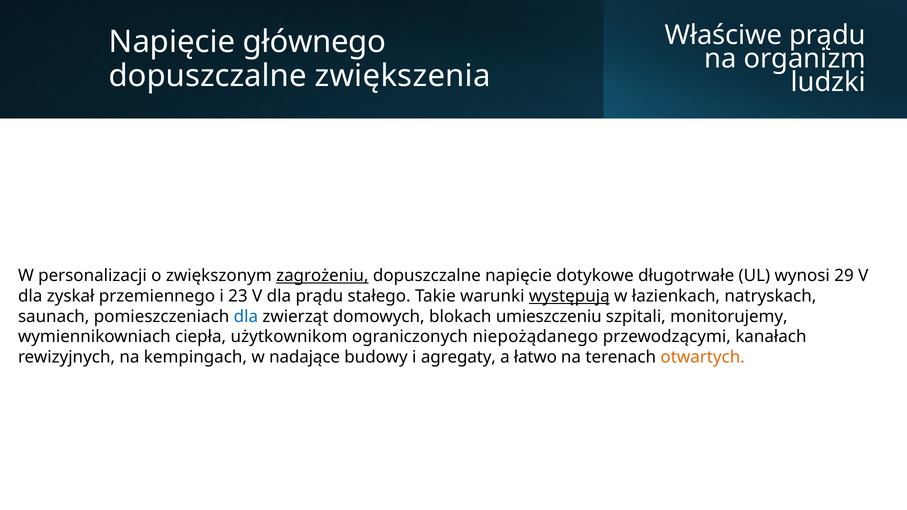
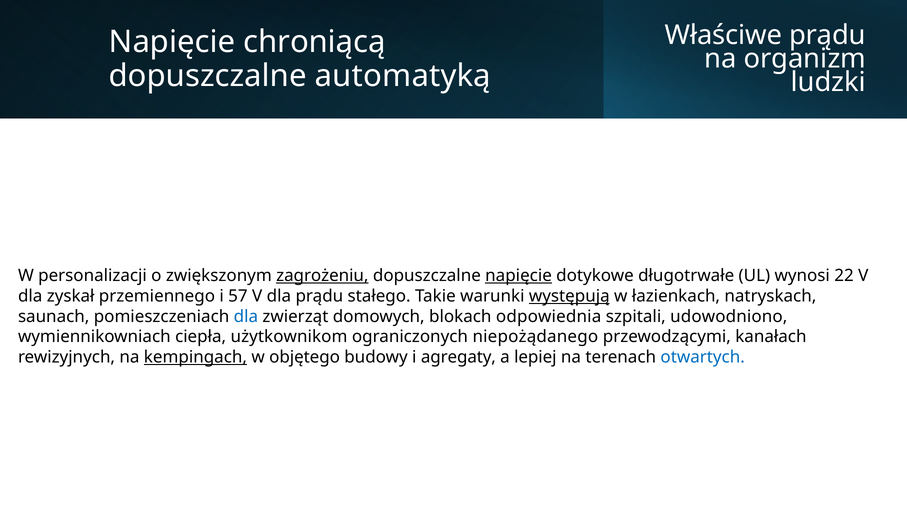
głównego: głównego -> chroniącą (314, 42)
zwiększenia: zwiększenia -> automatyką (403, 76)
napięcie underline: none -> present (519, 276)
29: 29 -> 22 (844, 276)
23: 23 -> 57 (238, 296)
umieszczeniu: umieszczeniu -> odpowiednia (549, 317)
monitorujemy: monitorujemy -> udowodniono (729, 317)
kempingach underline: none -> present (195, 357)
nadające: nadające -> objętego (305, 357)
łatwo: łatwo -> lepiej (535, 357)
otwartych colour: orange -> blue (703, 357)
